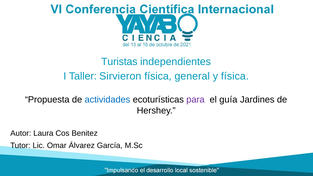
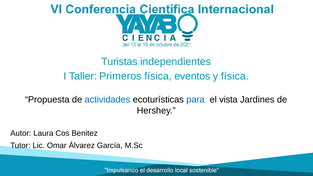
Sirvieron: Sirvieron -> Primeros (120, 76)
general: general -> eventos (192, 76)
para colour: purple -> blue (195, 100)
guía: guía -> vista (228, 100)
